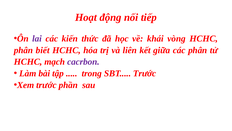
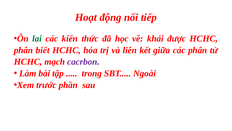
lai colour: purple -> green (37, 38)
vòng: vòng -> được (177, 38)
SBT Trước: Trước -> Ngoài (145, 73)
